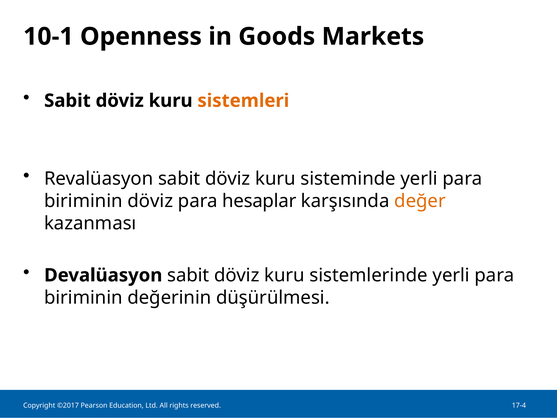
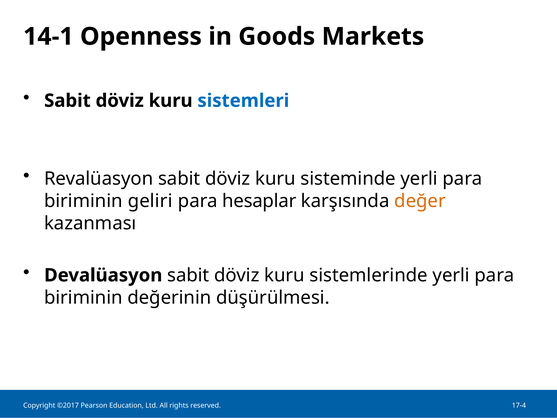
10-1: 10-1 -> 14-1 (48, 37)
sistemleri colour: orange -> blue (243, 101)
biriminin döviz: döviz -> geliri (150, 201)
